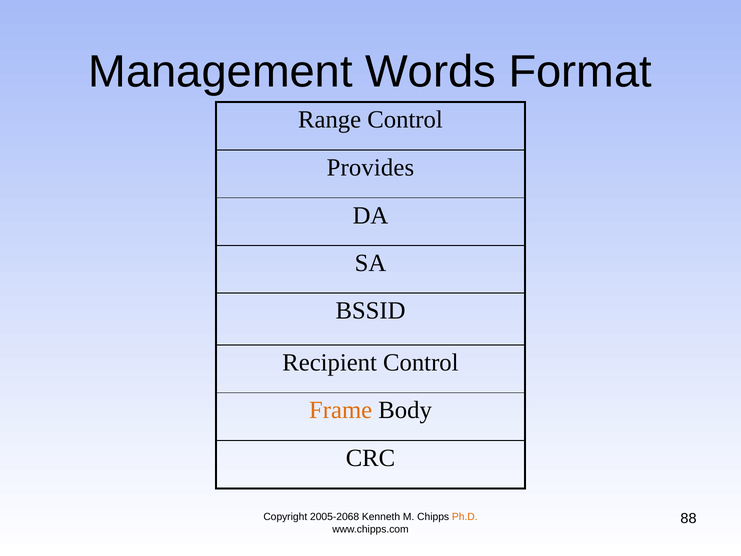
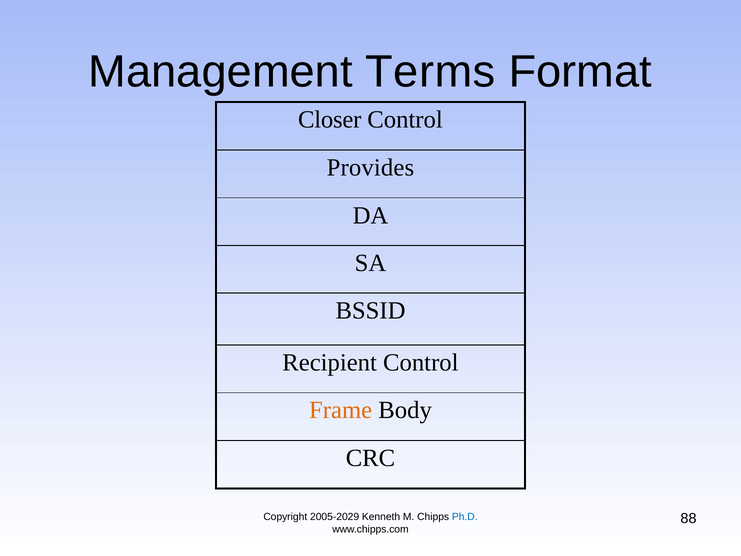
Words: Words -> Terms (430, 72)
Range: Range -> Closer (330, 120)
2005-2068: 2005-2068 -> 2005-2029 (335, 517)
Ph.D colour: orange -> blue (465, 517)
